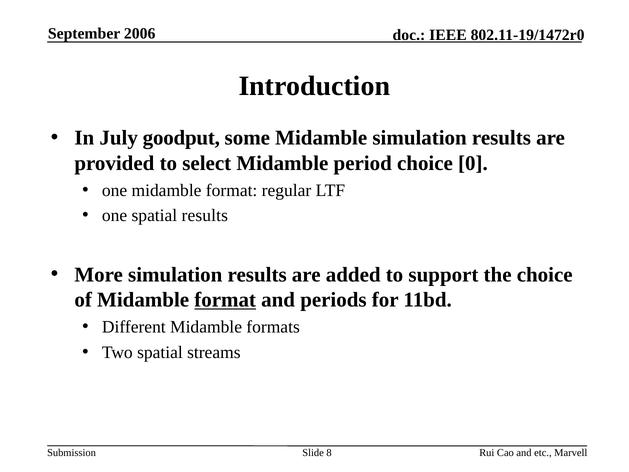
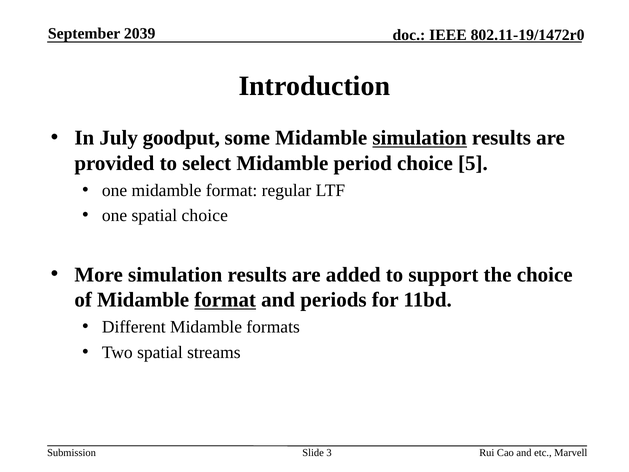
2006: 2006 -> 2039 (140, 33)
simulation underline: none -> present (420, 138)
0: 0 -> 5 (473, 163)
spatial results: results -> choice (205, 216)
8: 8 -> 3 (329, 452)
